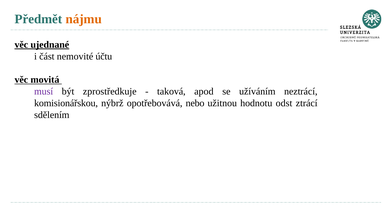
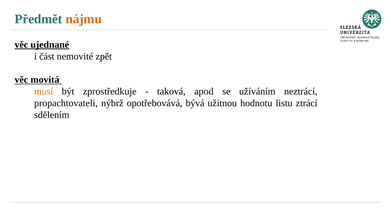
účtu: účtu -> zpět (104, 56)
musí colour: purple -> orange (44, 91)
komisionářskou: komisionářskou -> propachtovateli (66, 103)
nebo: nebo -> bývá (195, 103)
odst: odst -> listu (284, 103)
